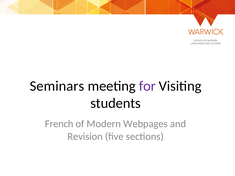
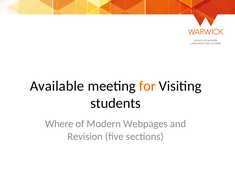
Seminars: Seminars -> Available (57, 86)
for colour: purple -> orange (147, 86)
French: French -> Where (59, 124)
